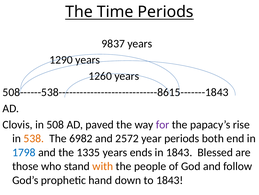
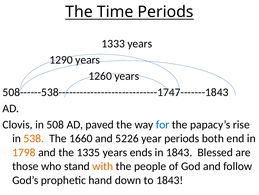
9837: 9837 -> 1333 (113, 44)
508------538----------------------------8615-------1843: 508------538----------------------------8615-------1843 -> 508------538----------------------------1747-------1843 (116, 92)
for colour: purple -> blue (163, 124)
6982: 6982 -> 1660 (81, 138)
2572: 2572 -> 5226 (127, 138)
1798 colour: blue -> orange (24, 152)
